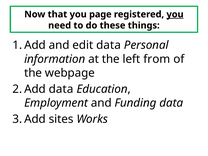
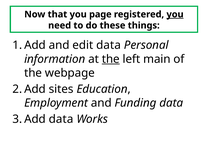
the underline: none -> present (111, 59)
from: from -> main (157, 59)
data: data -> sites (61, 89)
sites: sites -> data (61, 119)
